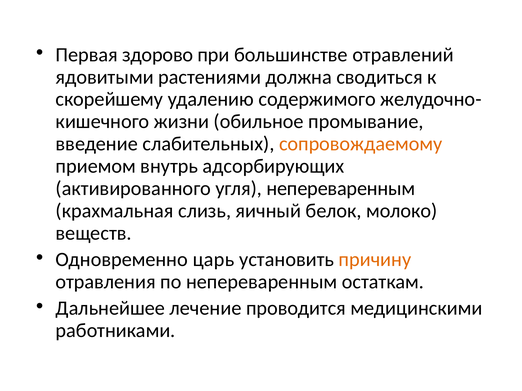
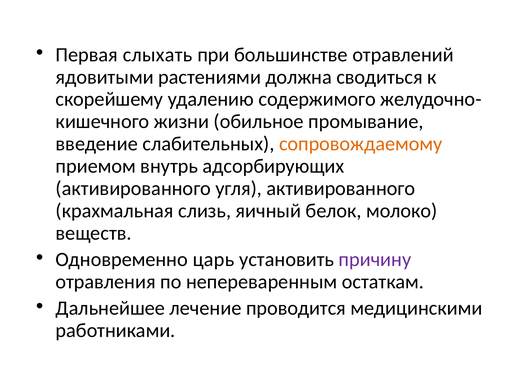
здорово: здорово -> слыхать (158, 55)
угля непереваренным: непереваренным -> активированного (341, 189)
причину colour: orange -> purple (375, 260)
